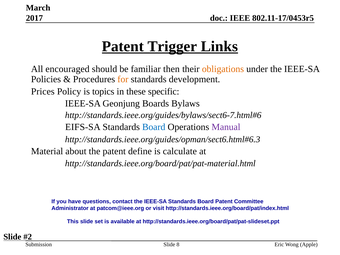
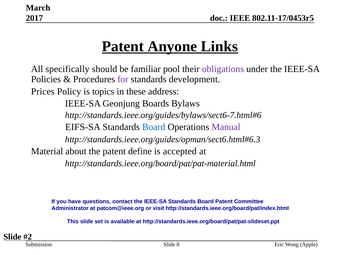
Trigger: Trigger -> Anyone (172, 46)
encouraged: encouraged -> specifically (68, 69)
then: then -> pool (171, 69)
obligations colour: orange -> purple (223, 69)
for colour: orange -> purple (123, 79)
specific: specific -> address (164, 91)
calculate: calculate -> accepted (180, 151)
